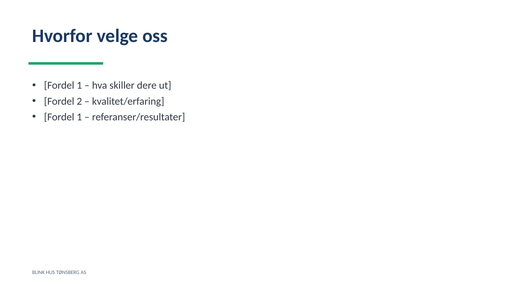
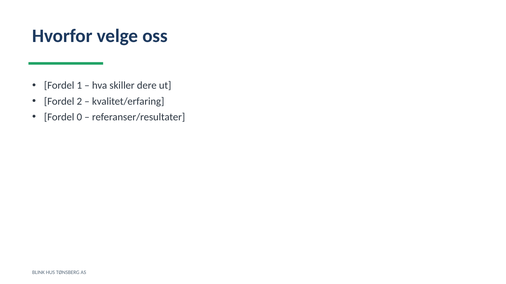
1: 1 -> 0 (79, 117)
